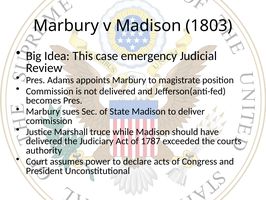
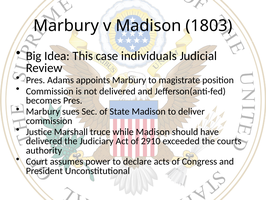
emergency: emergency -> individuals (149, 56)
1787: 1787 -> 2910 (151, 141)
